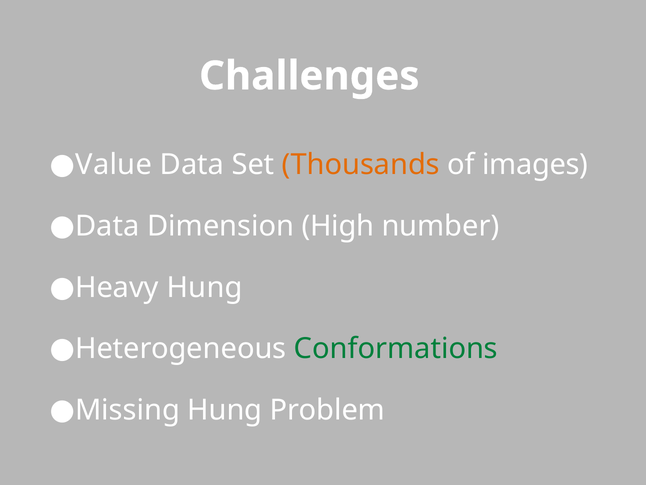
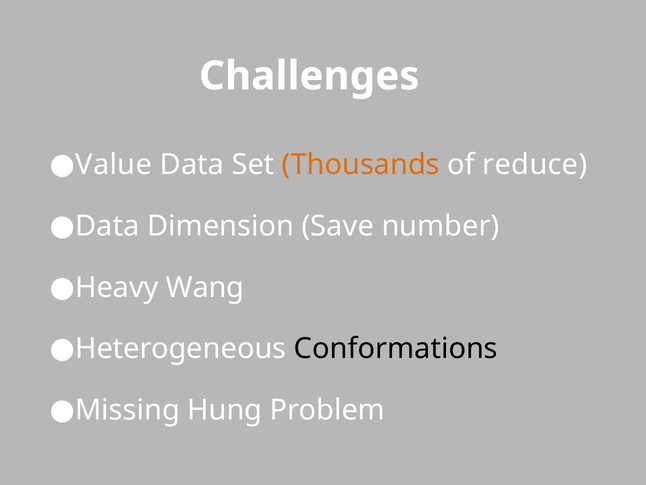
images: images -> reduce (535, 165)
High: High -> Save (338, 226)
Heavy Hung: Hung -> Wang (205, 287)
Conformations colour: green -> black (396, 348)
